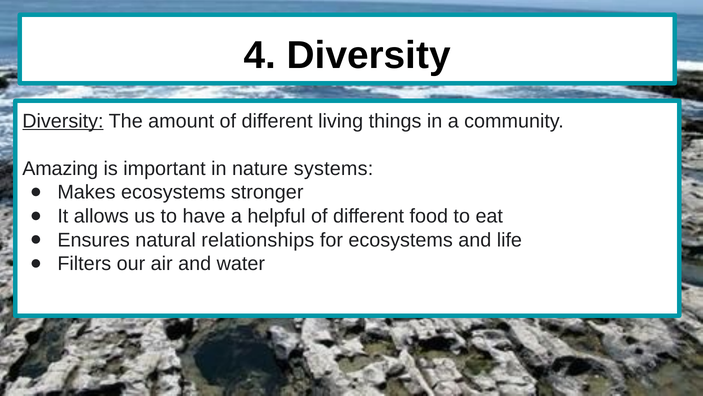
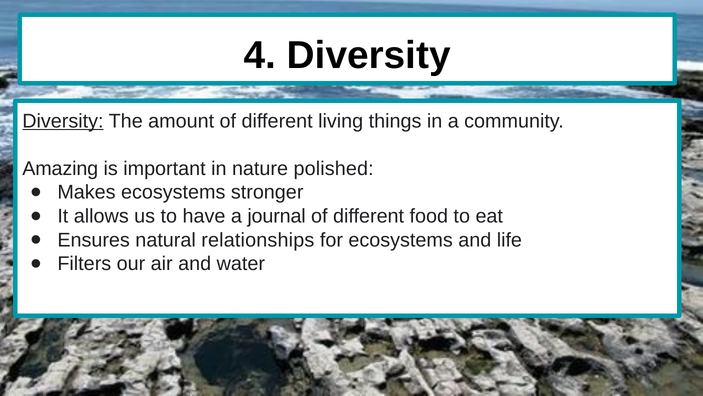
systems: systems -> polished (334, 168)
helpful: helpful -> journal (277, 216)
